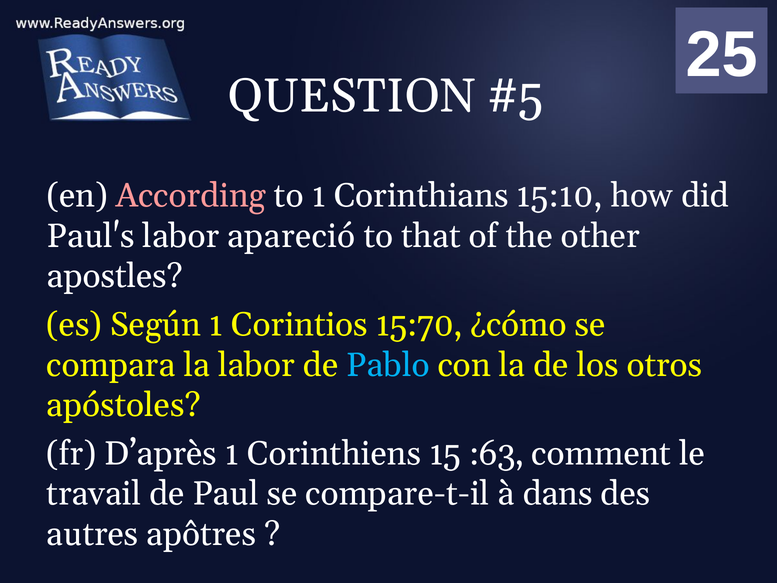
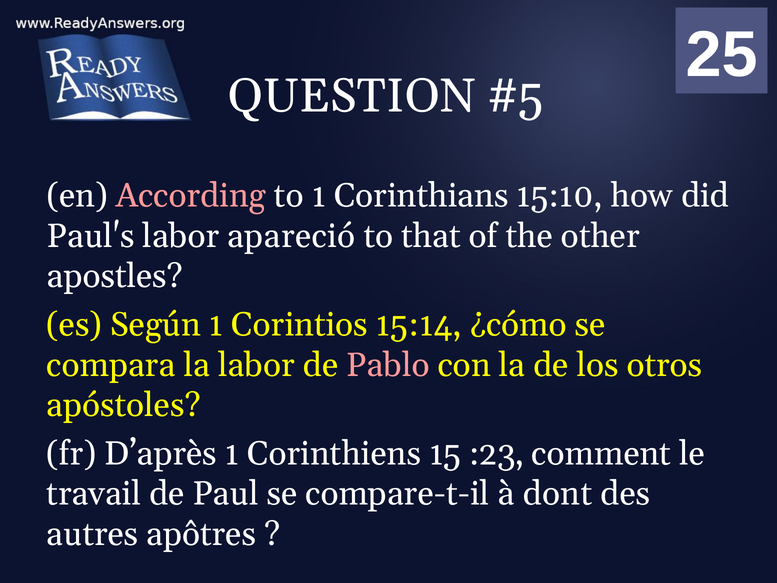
15:70: 15:70 -> 15:14 (419, 325)
Pablo colour: light blue -> pink (388, 365)
:63: :63 -> :23 (497, 454)
dans: dans -> dont (557, 494)
